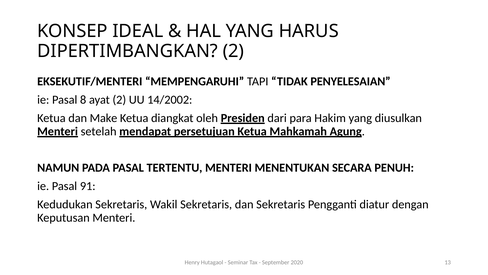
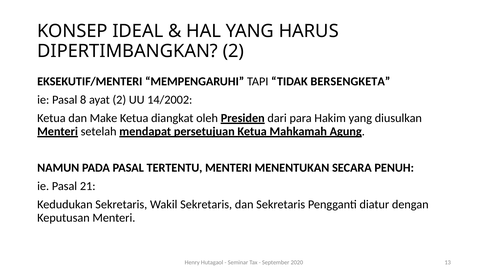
PENYELESAIAN: PENYELESAIAN -> BERSENGKETA (350, 81)
91: 91 -> 21 (88, 186)
